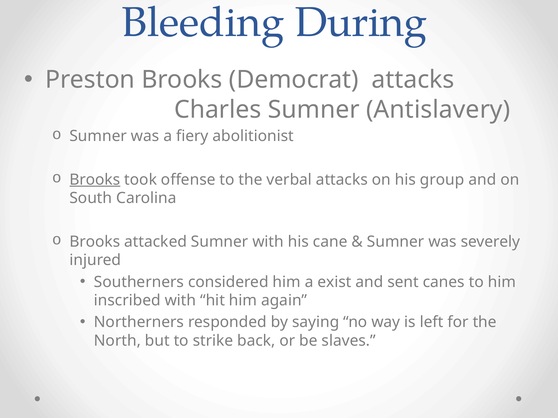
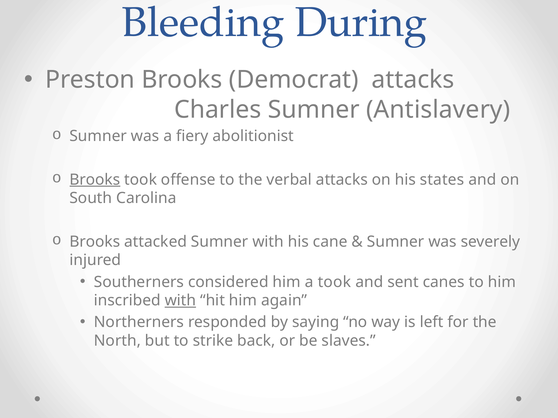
group: group -> states (442, 180)
a exist: exist -> took (334, 282)
with underline: none -> present (180, 301)
